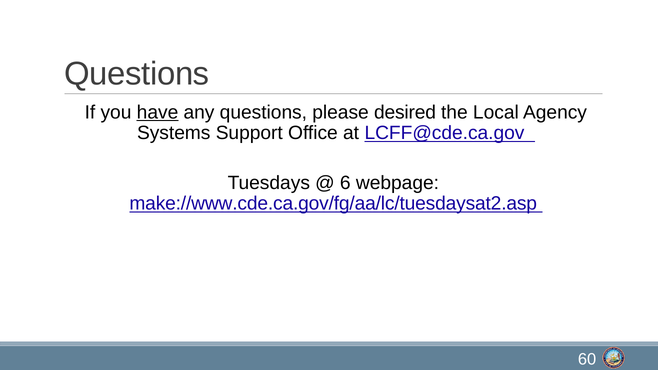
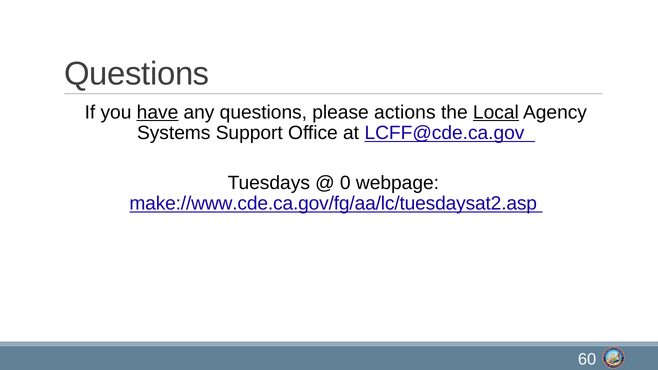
desired: desired -> actions (405, 112)
Local underline: none -> present (496, 112)
6: 6 -> 0 (345, 183)
